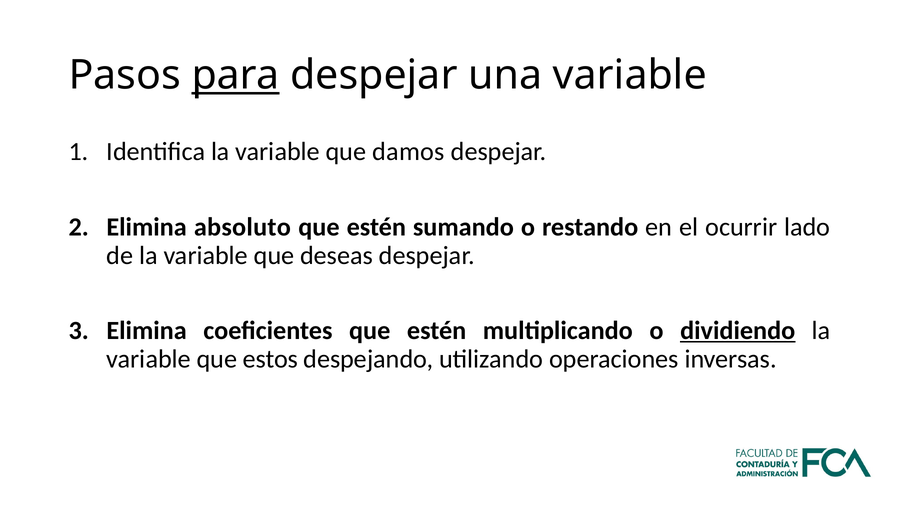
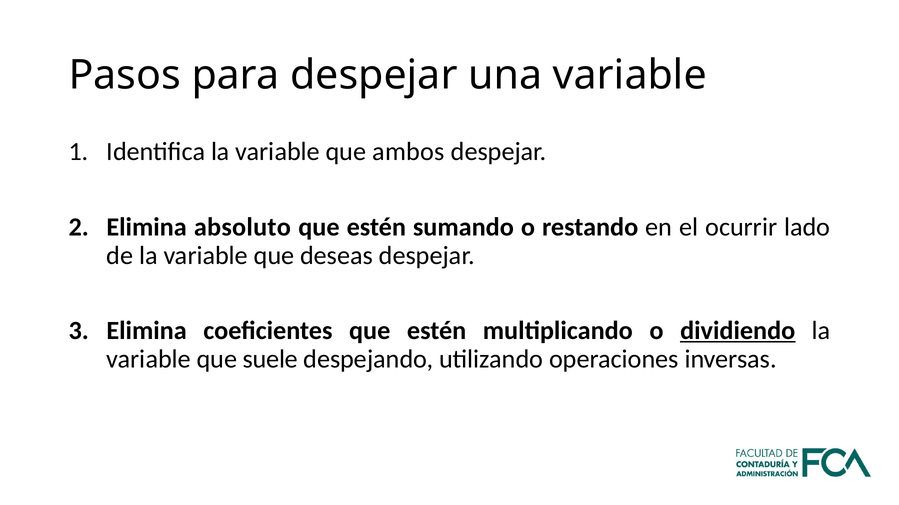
para underline: present -> none (236, 76)
damos: damos -> ambos (408, 152)
estos: estos -> suele (270, 359)
